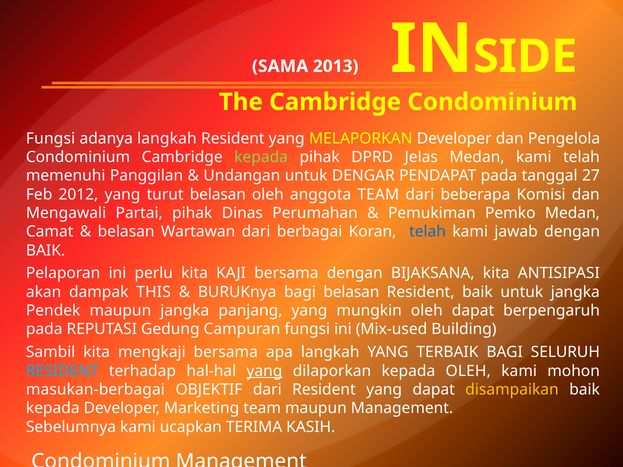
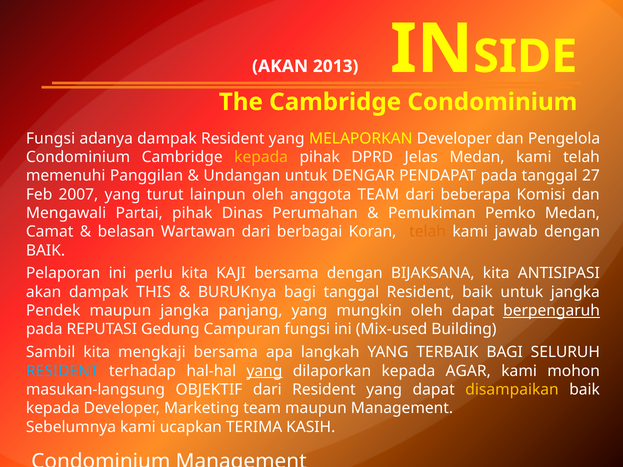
SAMA: SAMA -> AKAN (280, 66)
adanya langkah: langkah -> dampak (167, 138)
kepada colour: light green -> yellow (261, 157)
2012: 2012 -> 2007 (78, 195)
turut belasan: belasan -> lainpun (218, 195)
telah colour: blue -> orange (428, 232)
bagi belasan: belasan -> tanggal (351, 292)
berpengaruh underline: none -> present (552, 311)
kepada OLEH: OLEH -> AGAR (468, 371)
masukan-berbagai: masukan-berbagai -> masukan-langsung (96, 390)
